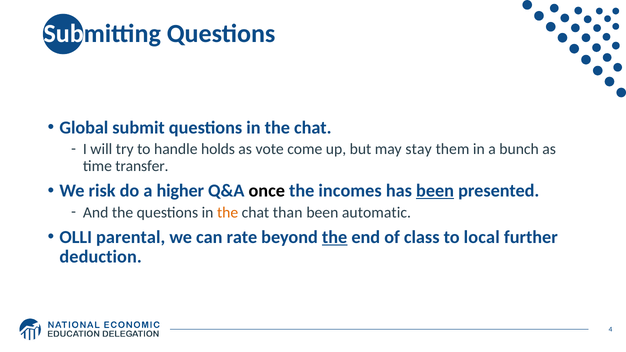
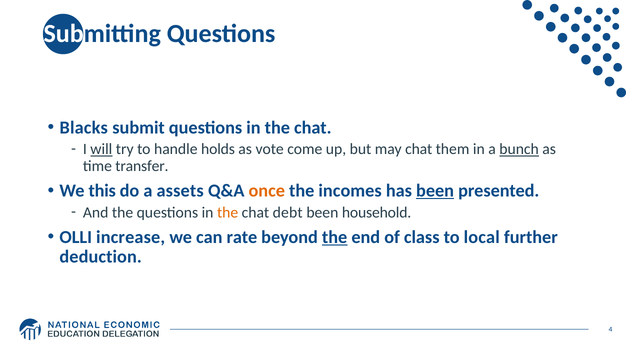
Global: Global -> Blacks (84, 128)
will underline: none -> present (101, 149)
may stay: stay -> chat (419, 149)
bunch underline: none -> present (519, 149)
risk: risk -> this (102, 191)
higher: higher -> assets (180, 191)
once colour: black -> orange (267, 191)
than: than -> debt (288, 212)
automatic: automatic -> household (377, 212)
parental: parental -> increase (131, 237)
